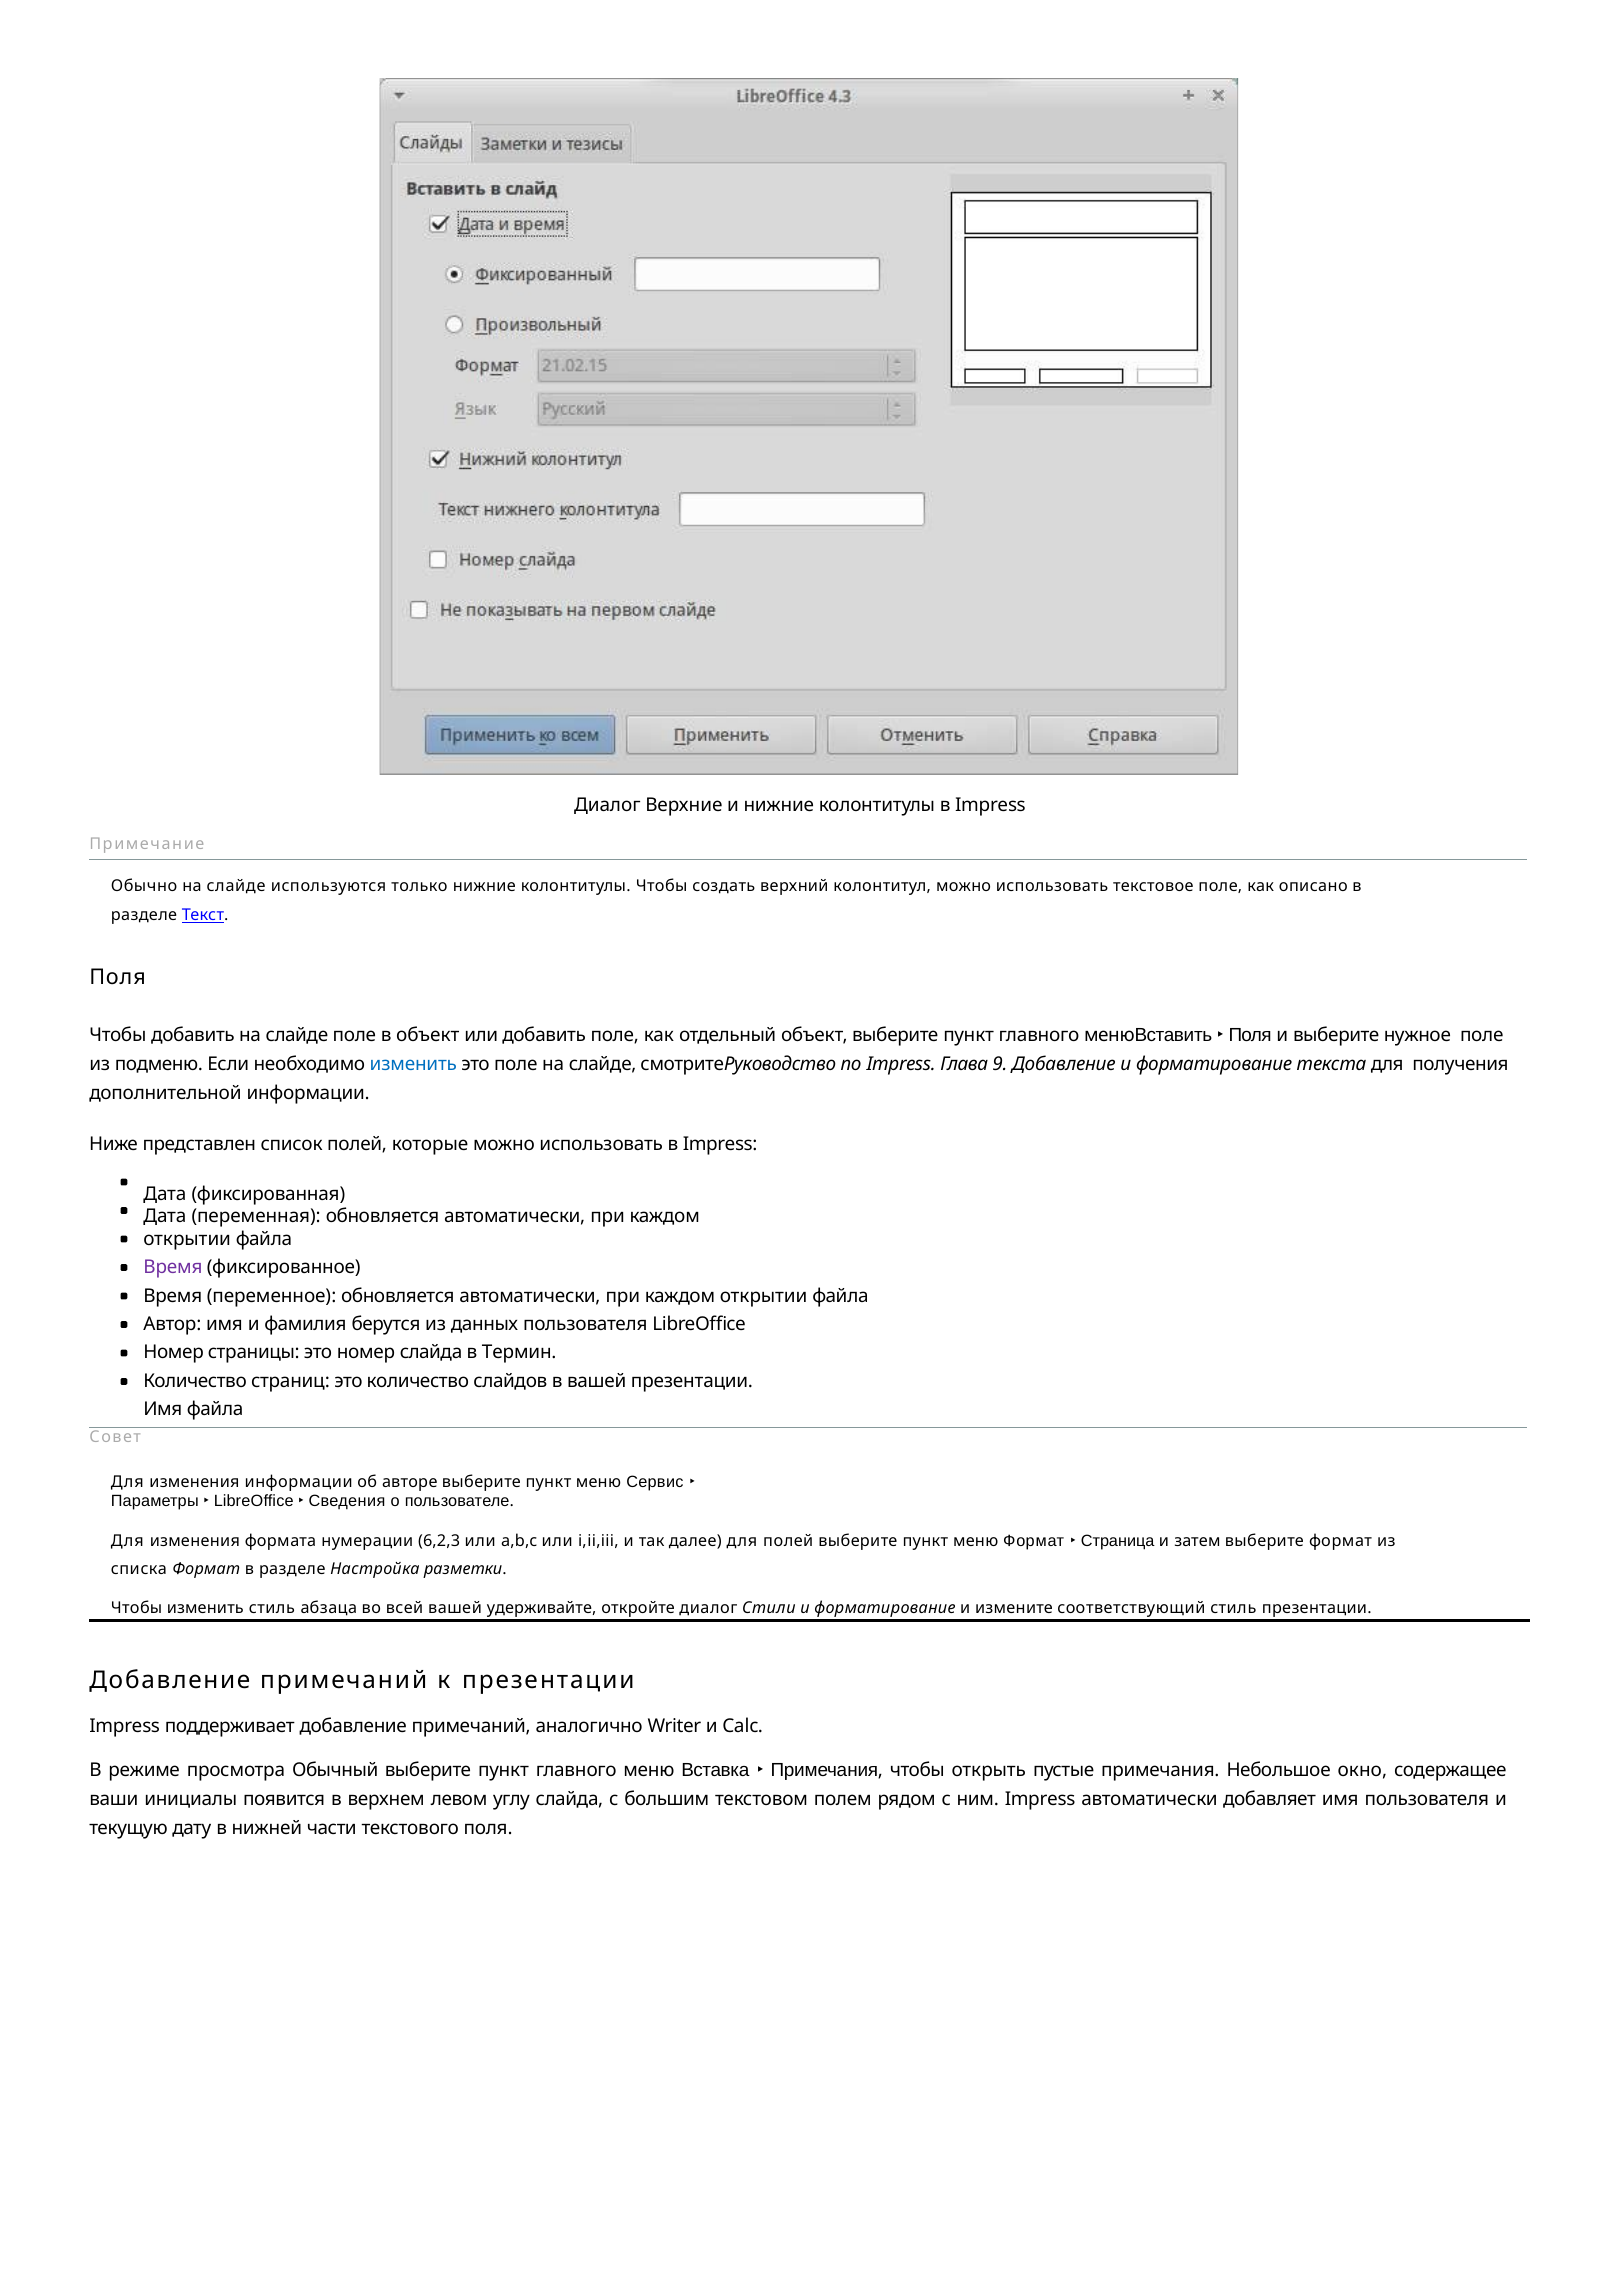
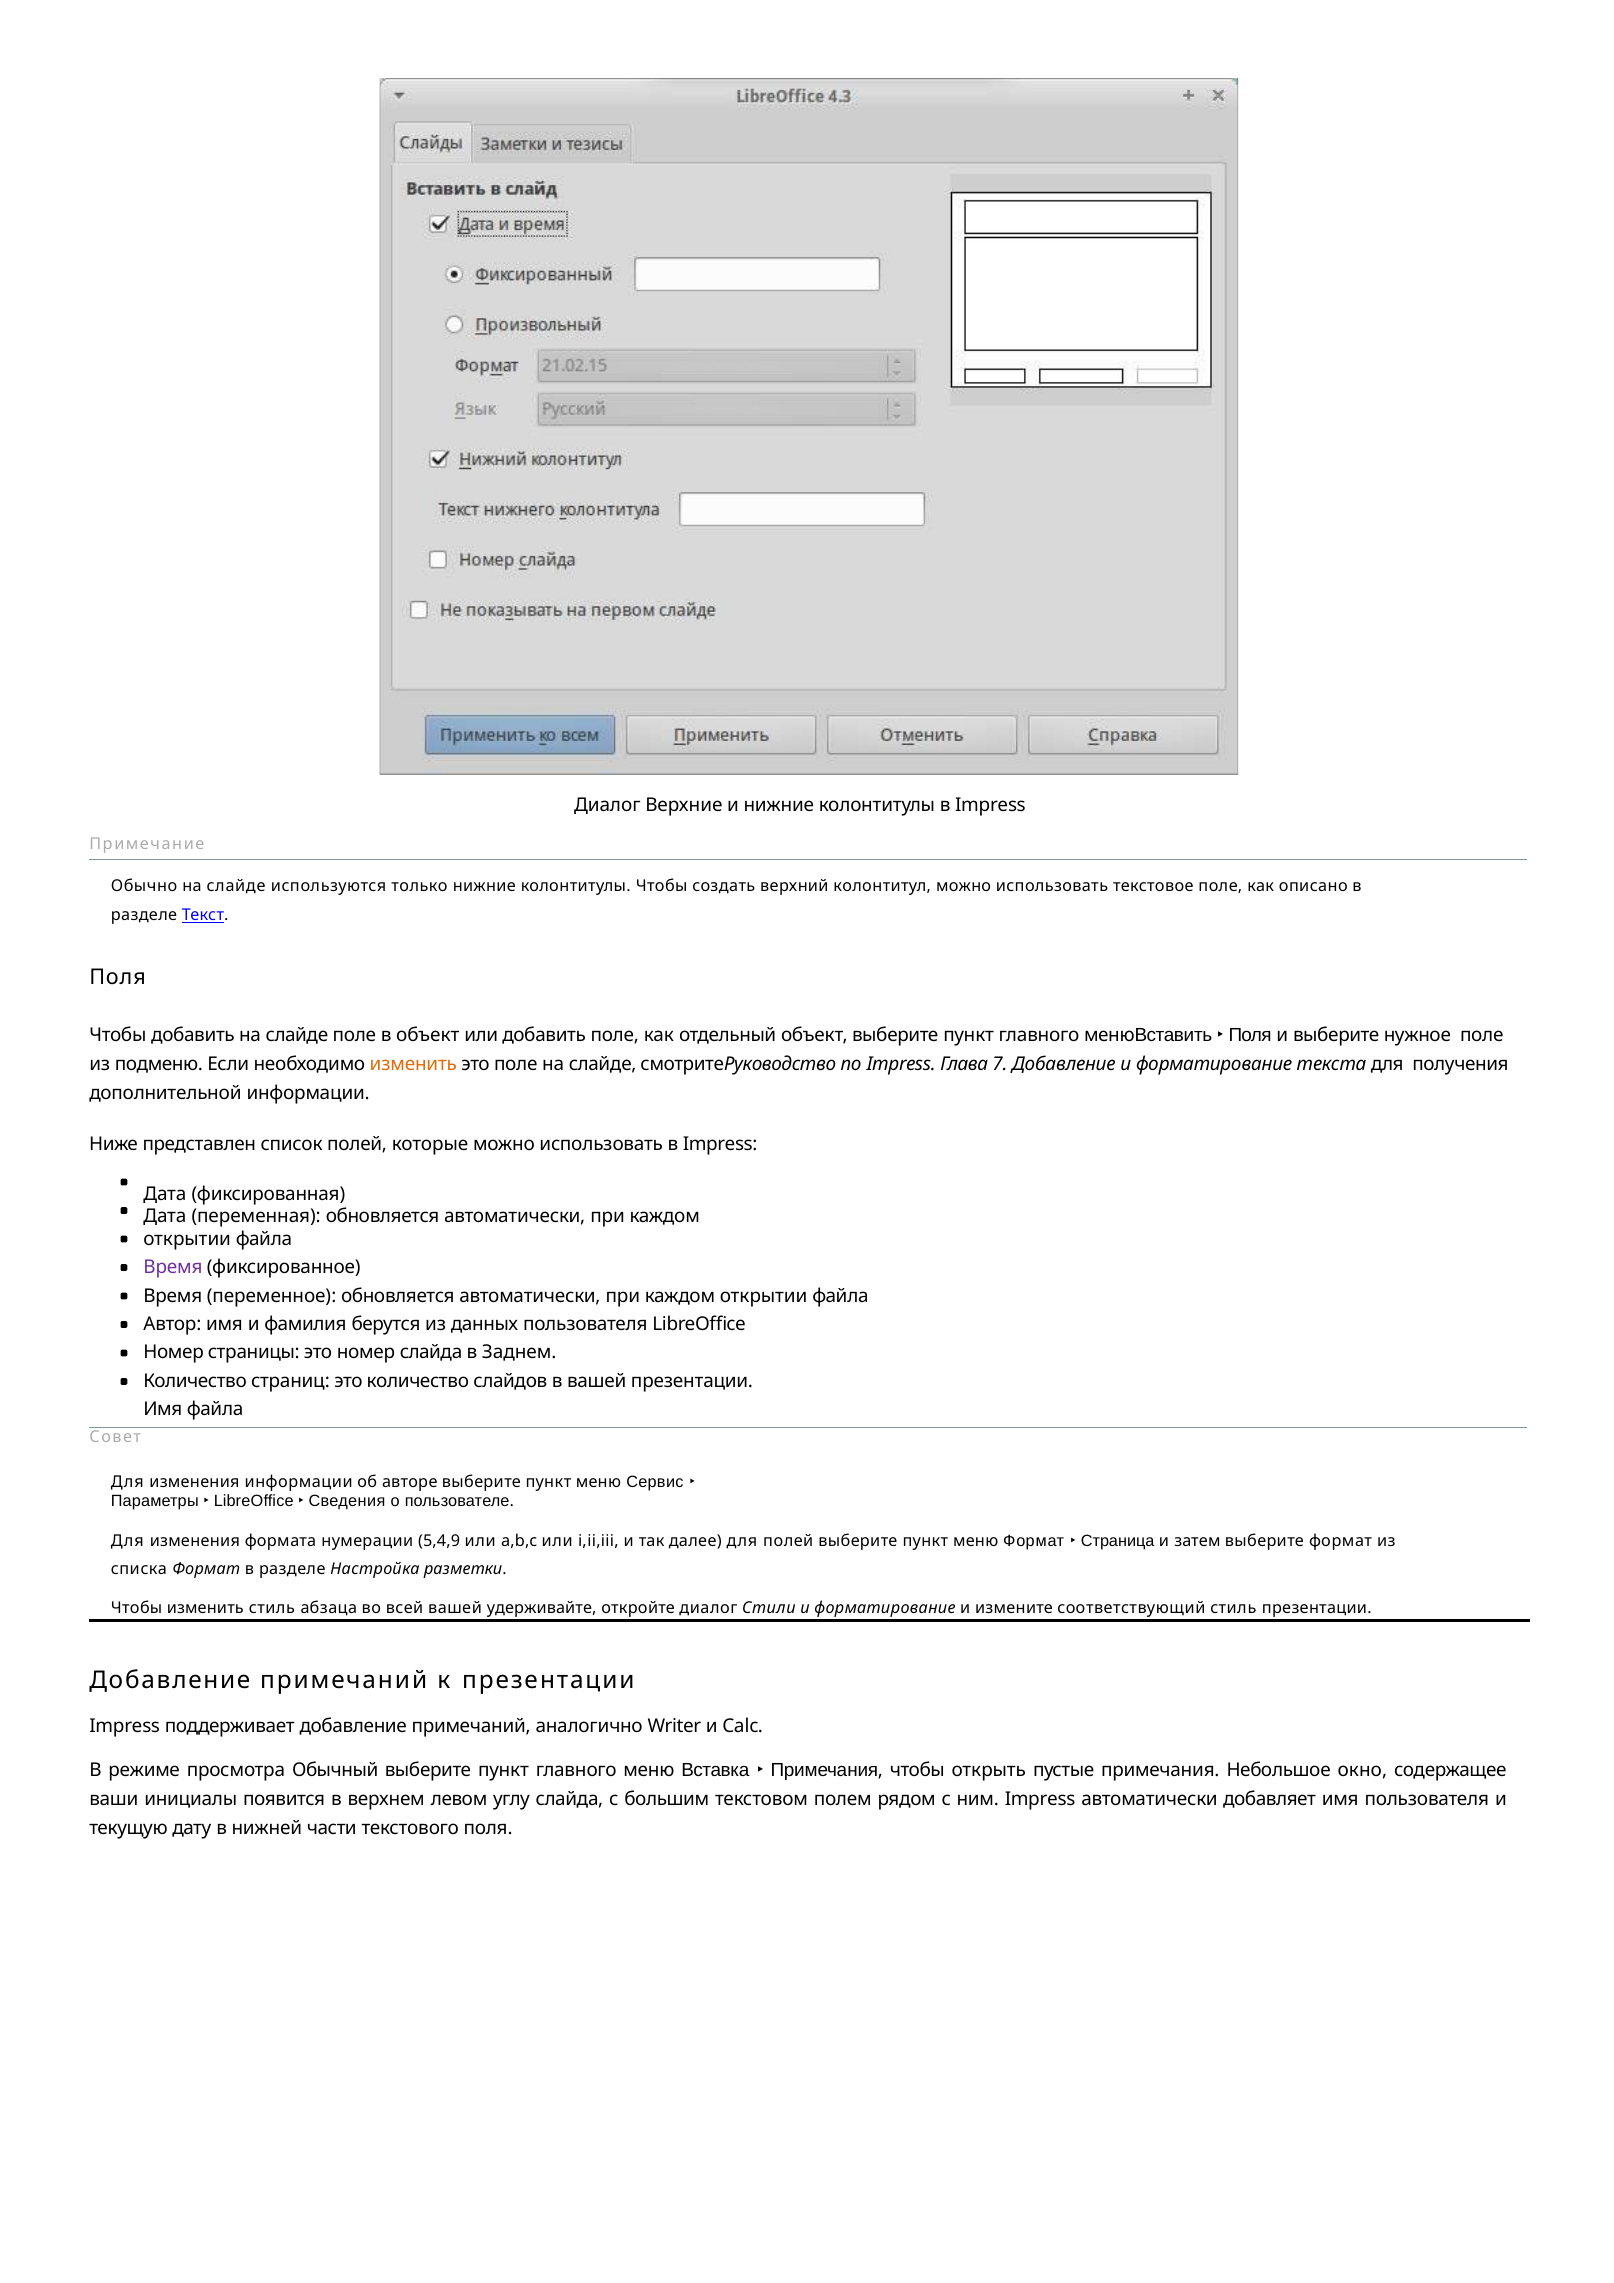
изменить colour: blue -> orange (413, 1064)
9: 9 -> 7 (1000, 1064)
Термин: Термин -> Заднем (519, 1353)
6,2,3: 6,2,3 -> 5,4,9 (439, 1541)
